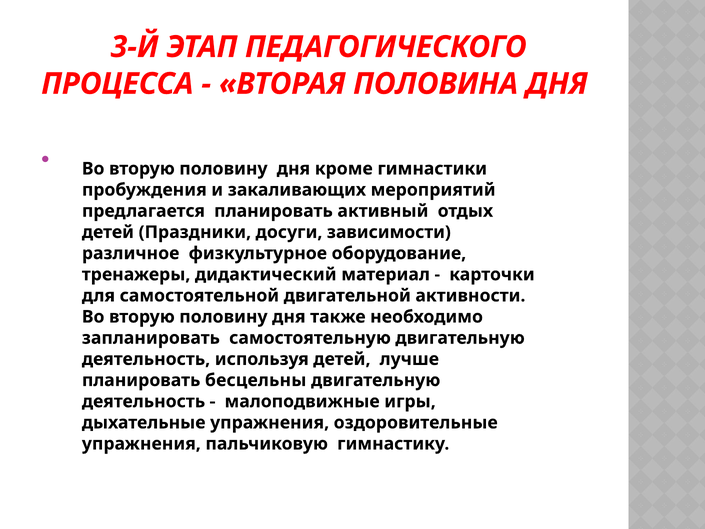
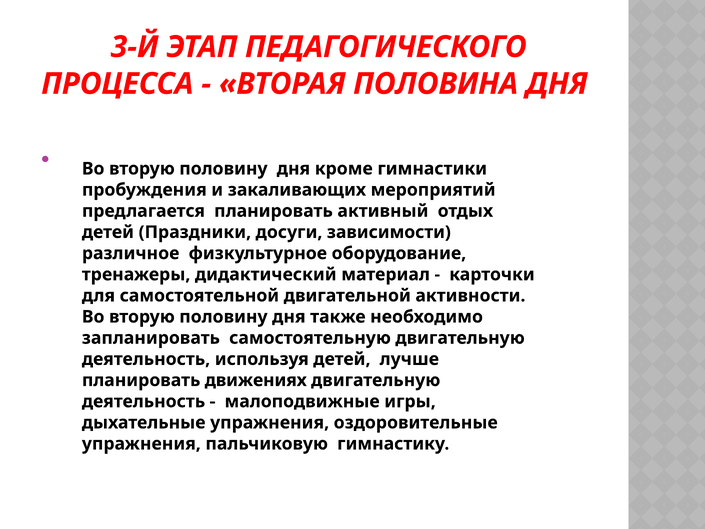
бесцельны: бесцельны -> движениях (256, 380)
